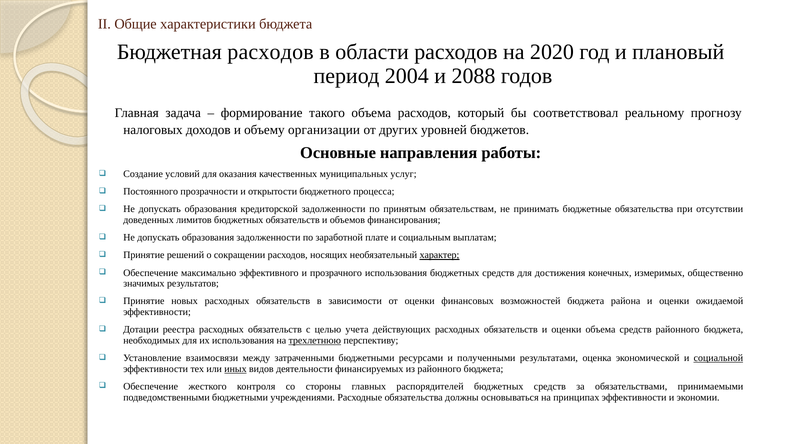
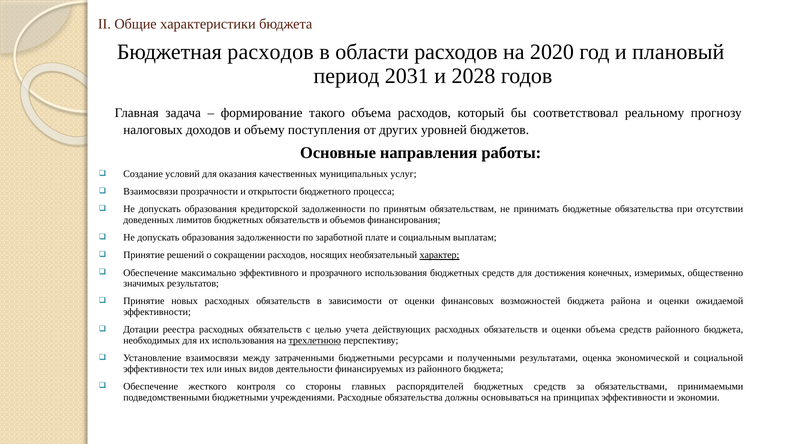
2004: 2004 -> 2031 (407, 76)
2088: 2088 -> 2028 (473, 76)
организации: организации -> поступления (324, 130)
Постоянного: Постоянного -> Взаимосвязи (151, 192)
социальной underline: present -> none (718, 358)
иных underline: present -> none (235, 369)
